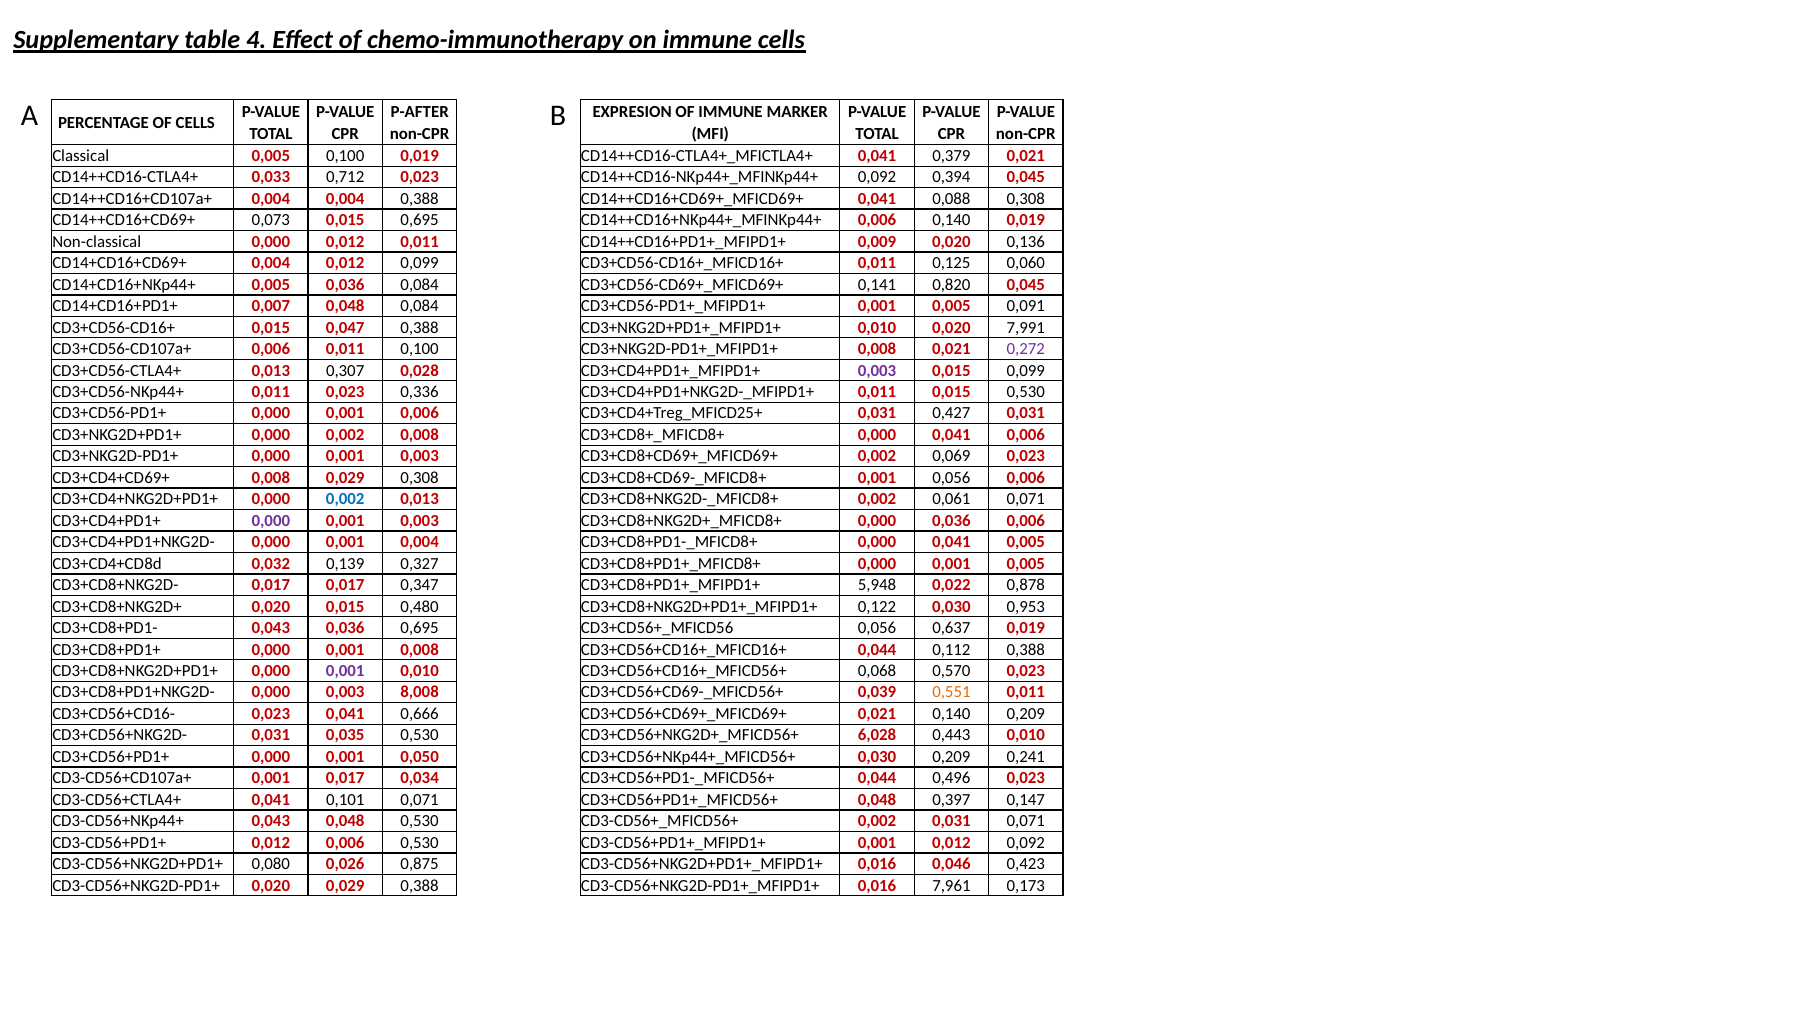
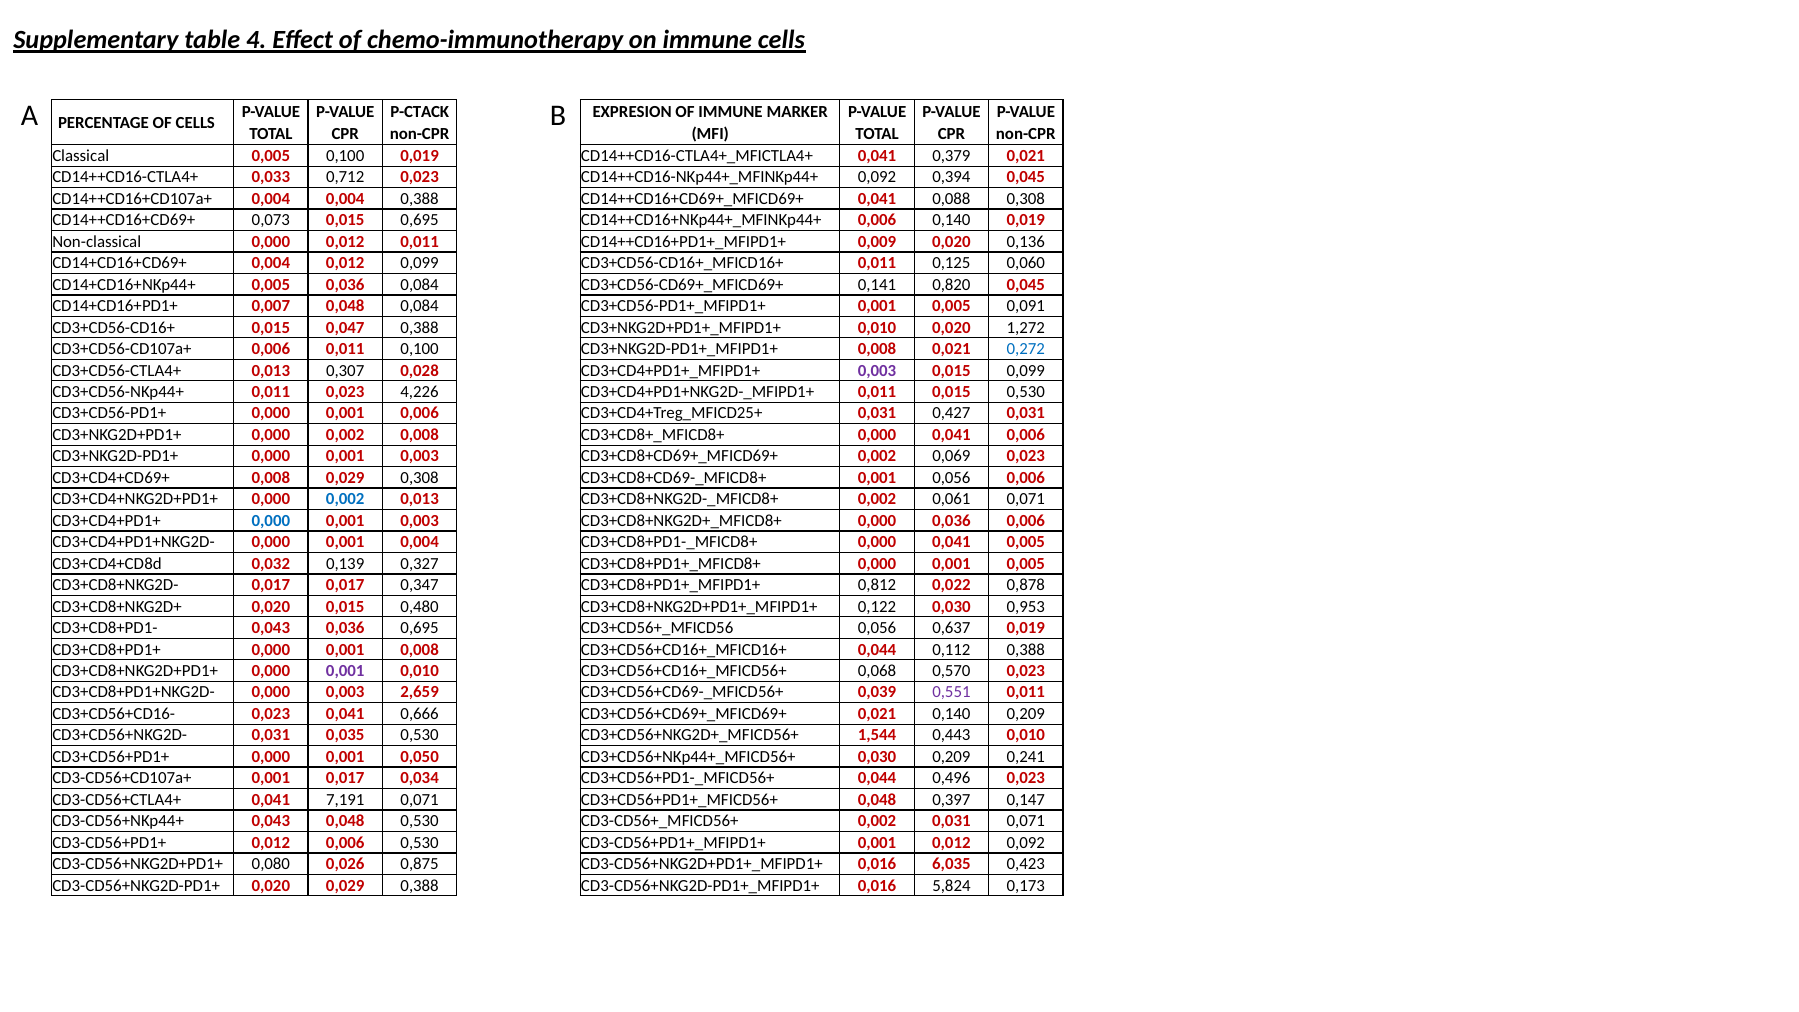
P-AFTER: P-AFTER -> P-CTACK (420, 112)
7,991: 7,991 -> 1,272 (1026, 327)
0,272 colour: purple -> blue (1026, 349)
0,336: 0,336 -> 4,226 (420, 392)
0,000 colour: purple -> blue (271, 521)
5,948: 5,948 -> 0,812 (877, 585)
8,008: 8,008 -> 2,659 (420, 692)
0,551 colour: orange -> purple (951, 692)
6,028: 6,028 -> 1,544 (877, 735)
0,101: 0,101 -> 7,191 (345, 800)
0,046: 0,046 -> 6,035 (951, 864)
7,961: 7,961 -> 5,824 (951, 885)
